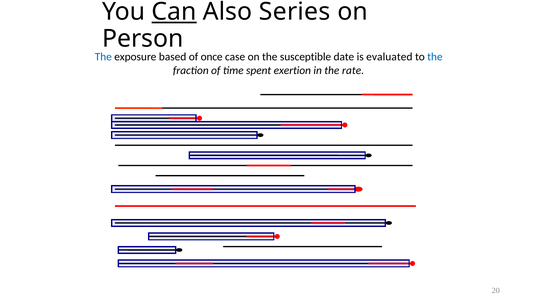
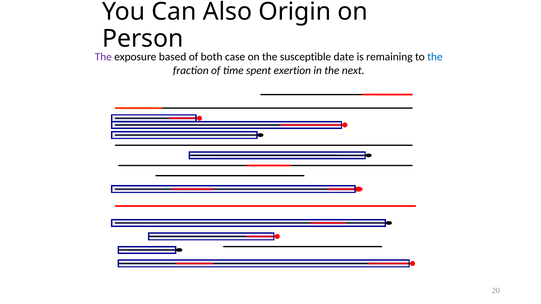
Can underline: present -> none (174, 12)
Series: Series -> Origin (295, 12)
The colour: blue -> purple (103, 57)
once: once -> both (212, 57)
evaluated: evaluated -> remaining (389, 57)
rate: rate -> next (353, 70)
